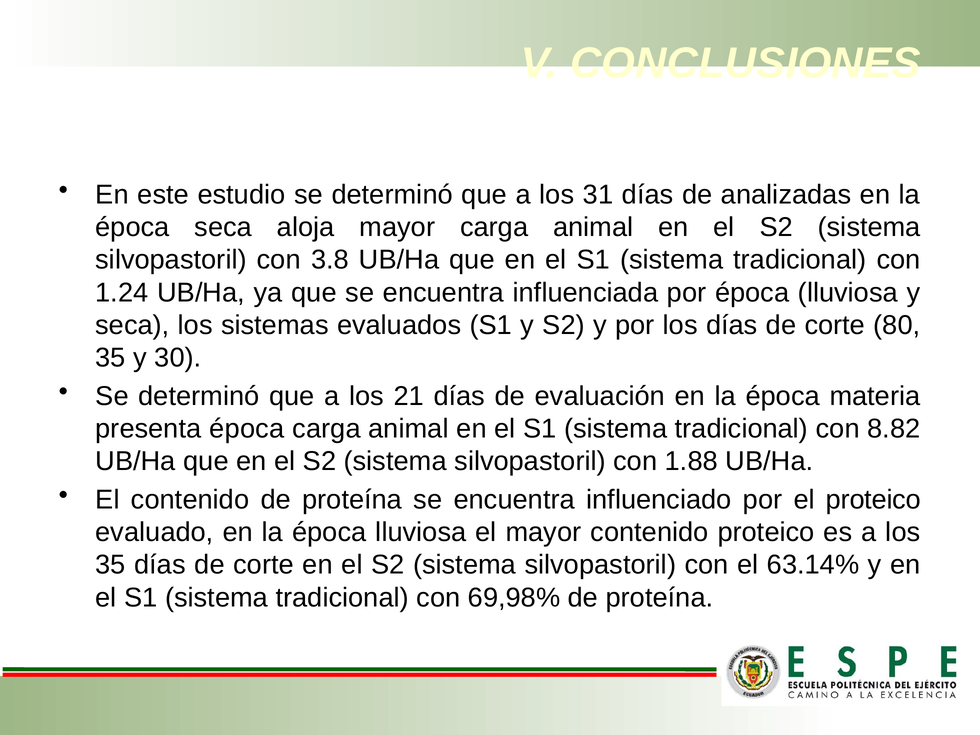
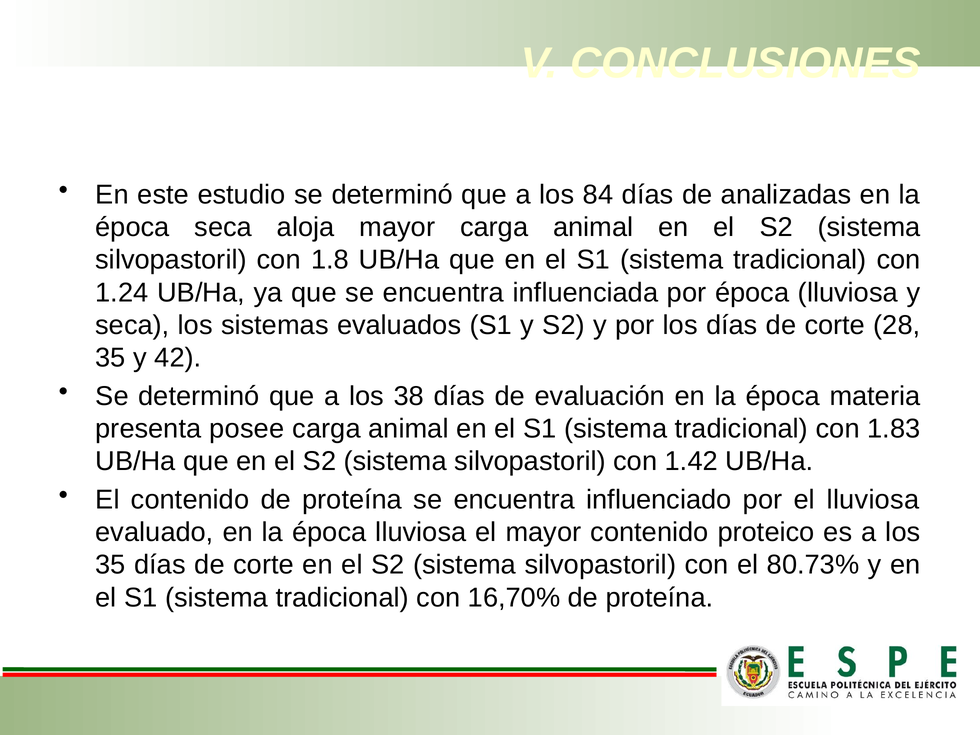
31: 31 -> 84 (598, 195)
3.8: 3.8 -> 1.8 (330, 260)
80: 80 -> 28 (897, 325)
30: 30 -> 42 (178, 358)
21: 21 -> 38 (409, 396)
presenta época: época -> posee (247, 429)
8.82: 8.82 -> 1.83 (894, 429)
1.88: 1.88 -> 1.42 (691, 461)
el proteico: proteico -> lluviosa (873, 500)
63.14%: 63.14% -> 80.73% (813, 565)
69,98%: 69,98% -> 16,70% (514, 598)
